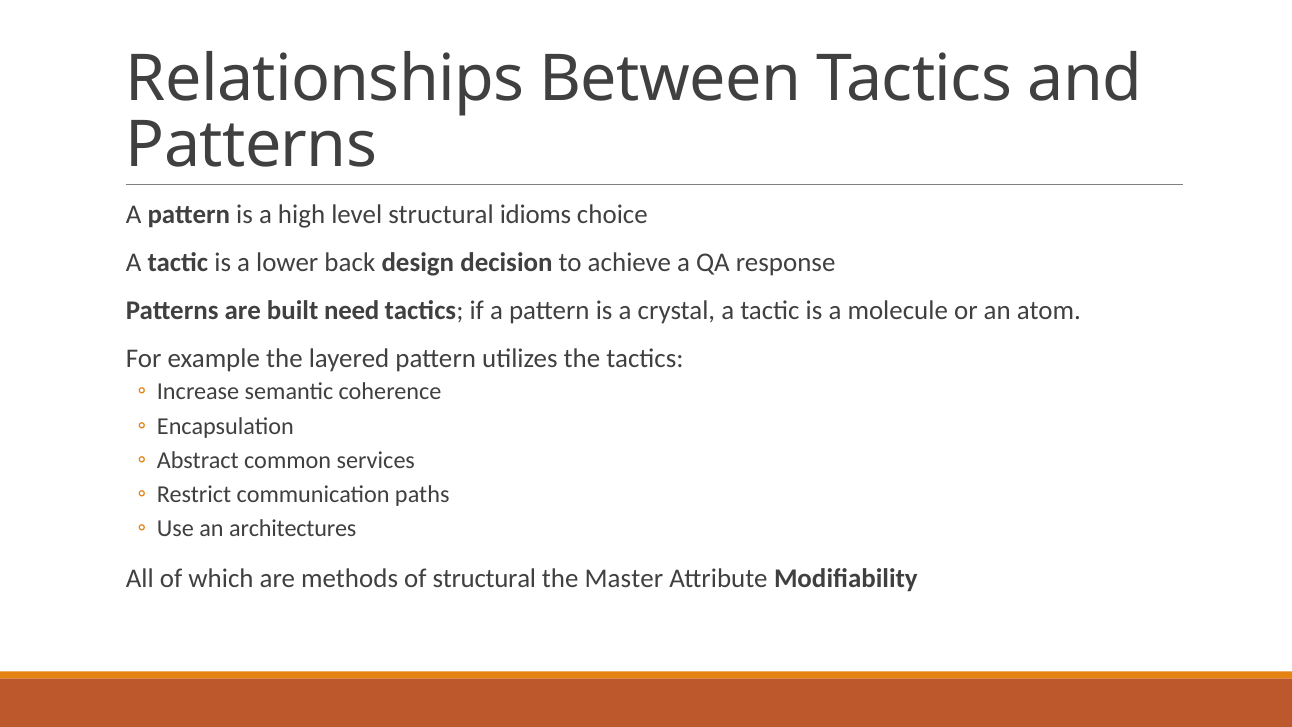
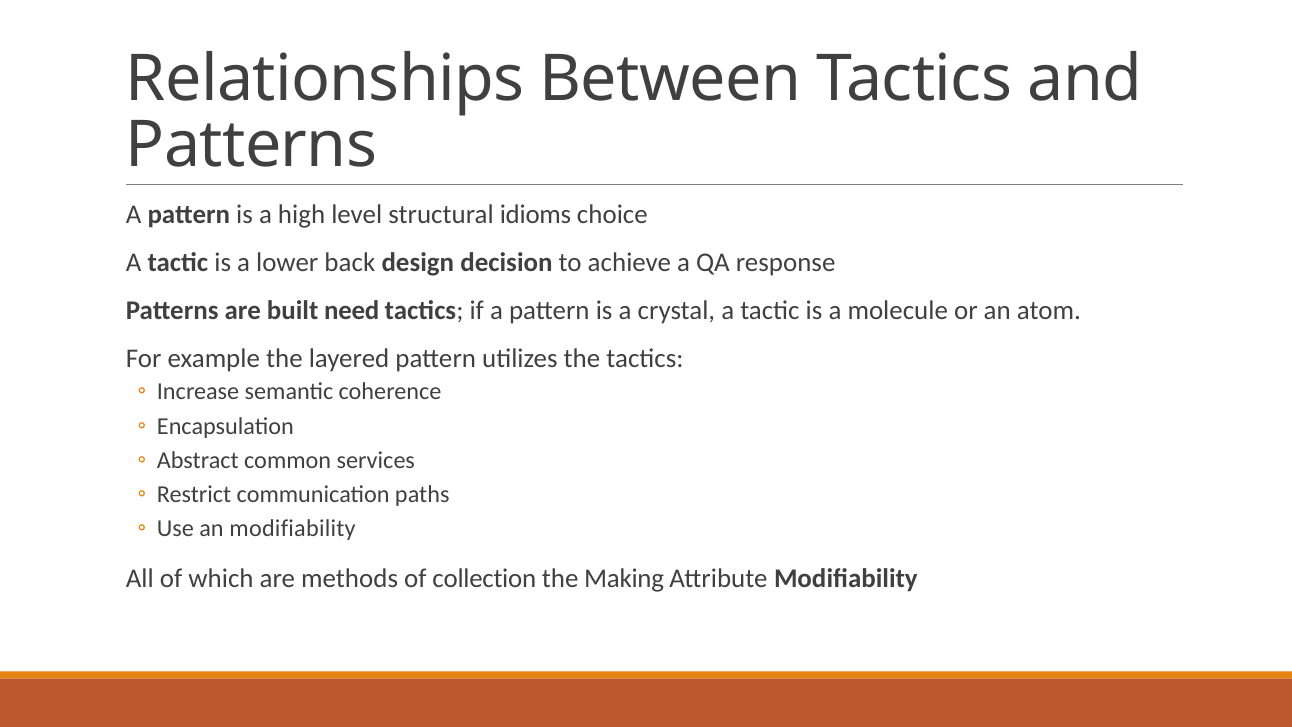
an architectures: architectures -> modifiability (293, 529)
of structural: structural -> collection (484, 578)
Master: Master -> Making (624, 578)
